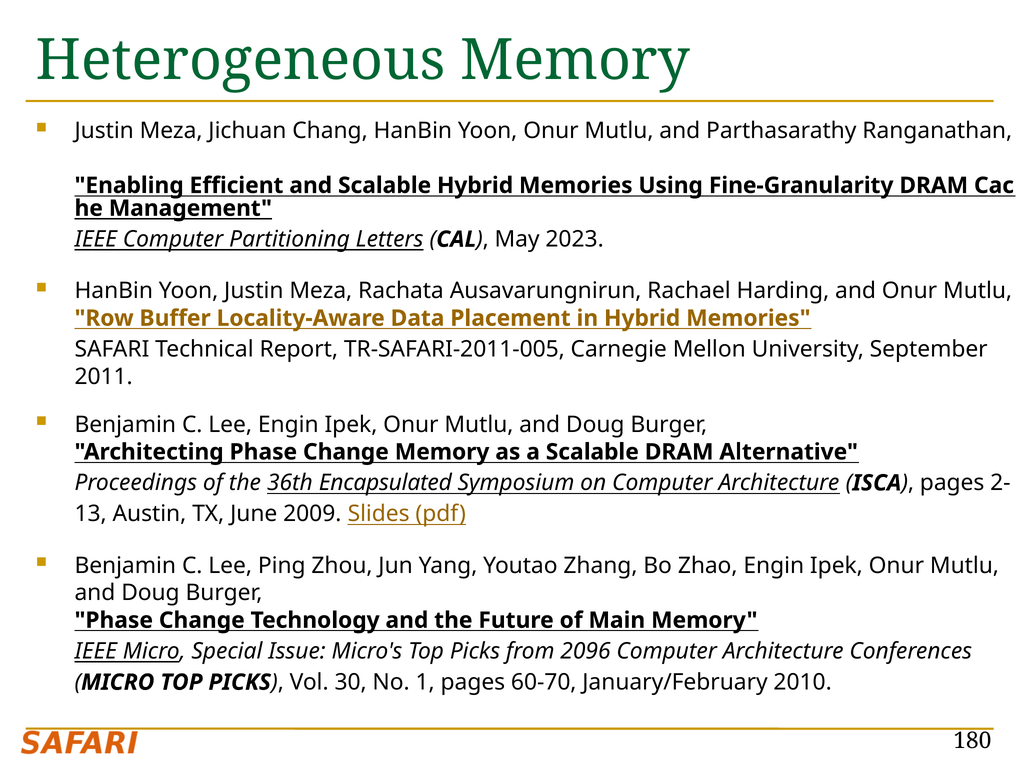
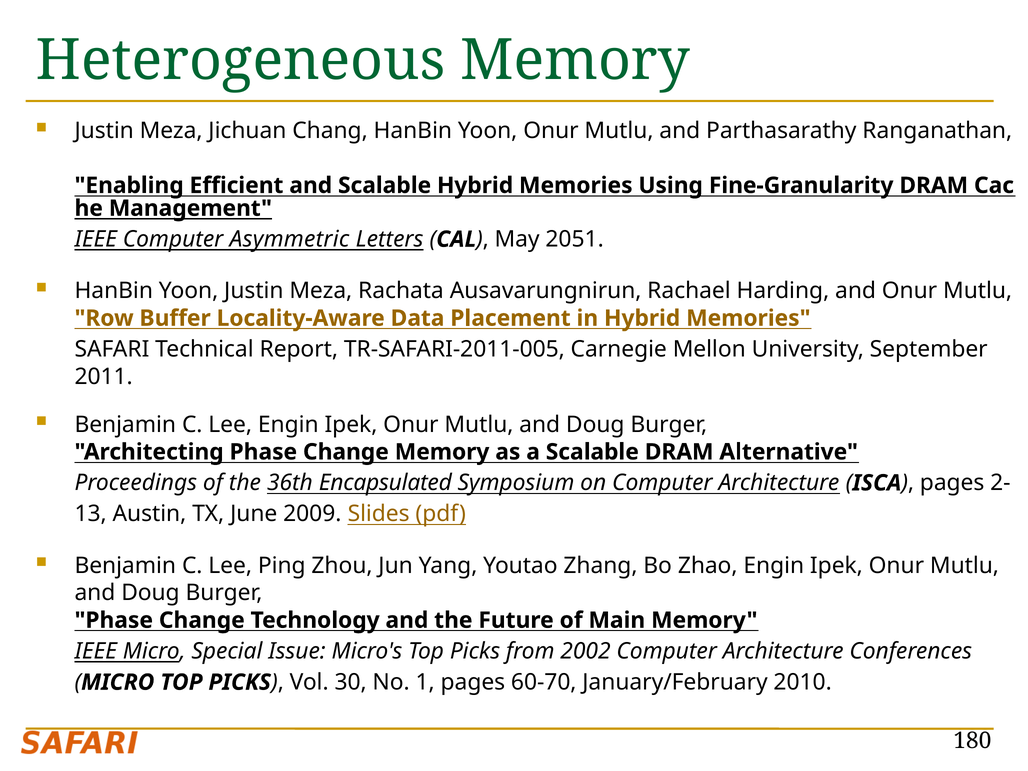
Partitioning: Partitioning -> Asymmetric (289, 239)
2023: 2023 -> 2051 (575, 239)
2096: 2096 -> 2002 (585, 651)
